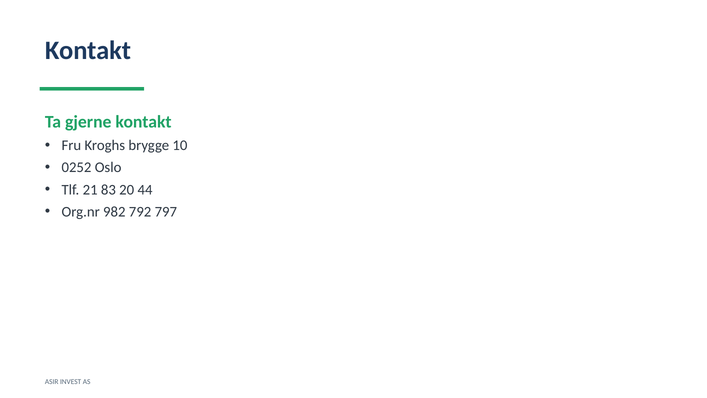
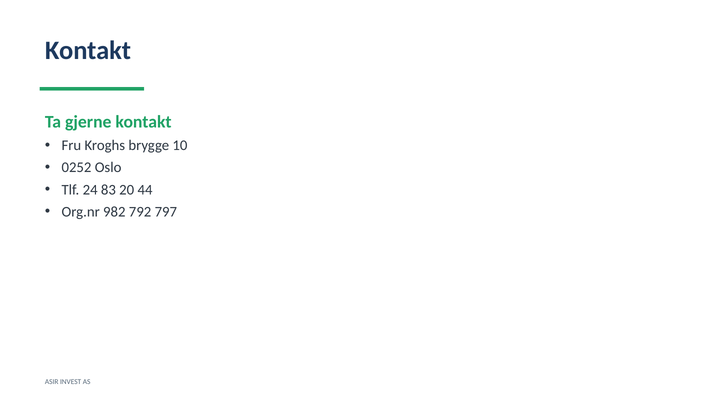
21: 21 -> 24 (90, 190)
